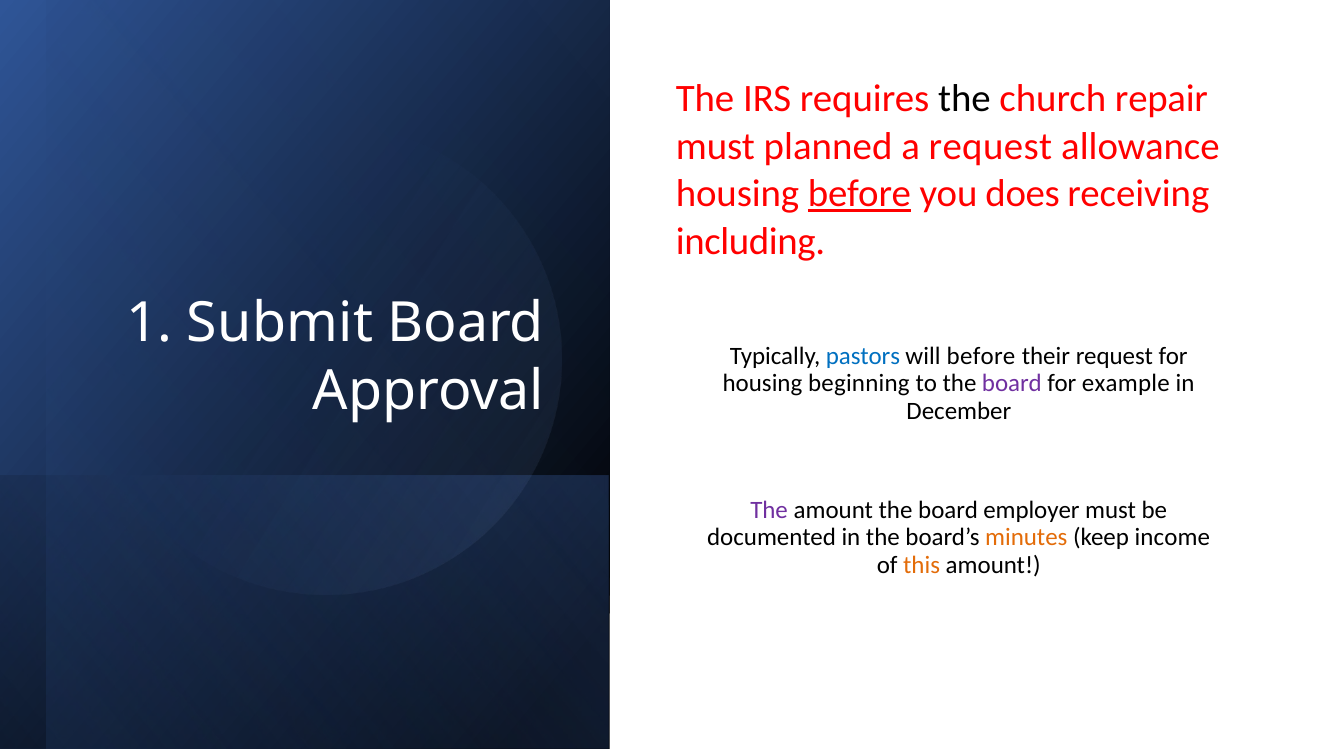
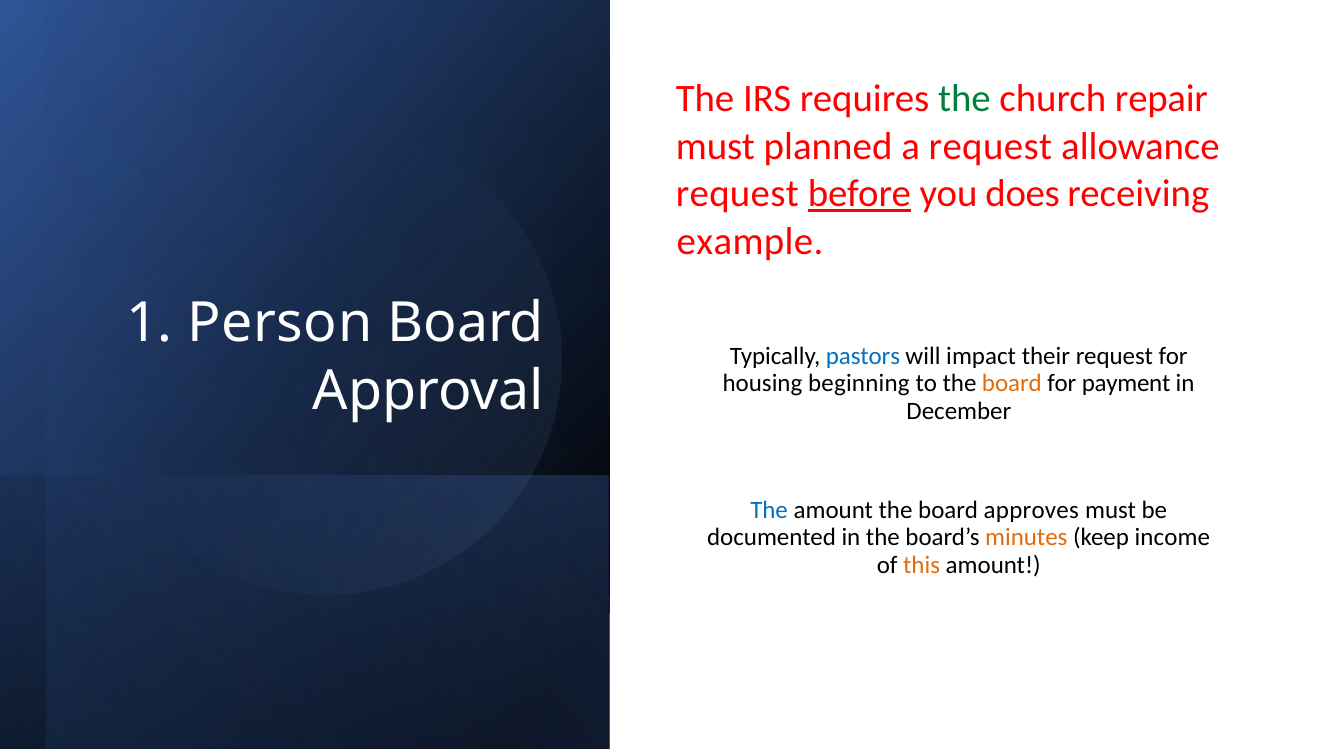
the colour: black -> green (964, 99)
housing: housing -> request (737, 194)
including: including -> example (750, 241)
Submit: Submit -> Person (280, 324)
will before: before -> impact (981, 356)
board colour: purple -> orange (1012, 384)
example: example -> payment (1126, 384)
The colour: purple -> blue (769, 510)
employer: employer -> approves (1031, 510)
